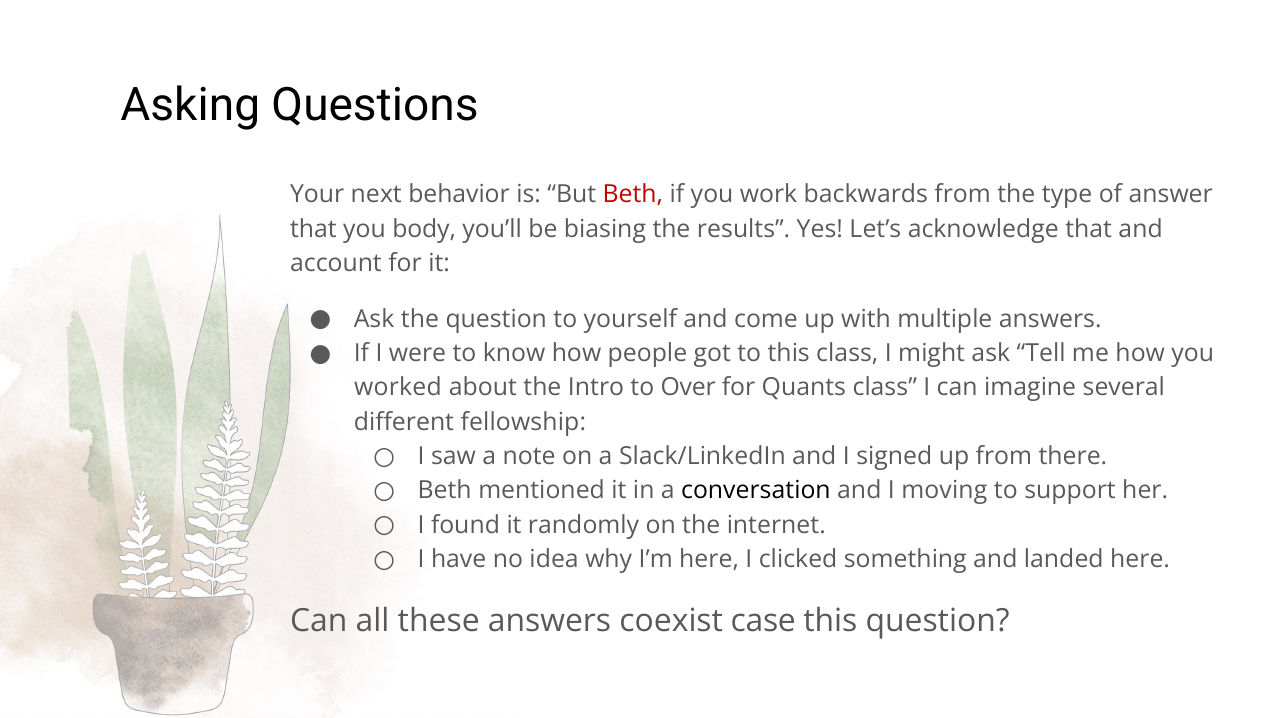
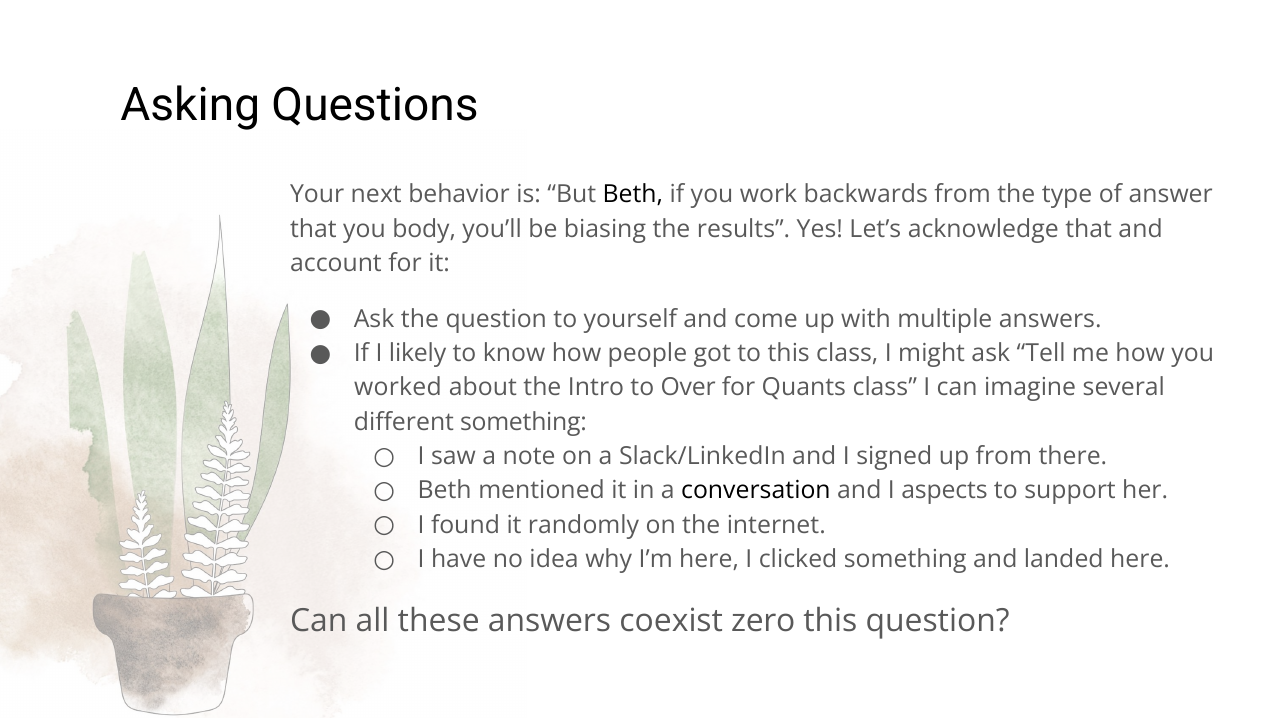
Beth colour: red -> black (633, 195)
were: were -> likely (418, 353)
different fellowship: fellowship -> something (523, 422)
moving: moving -> aspects (944, 490)
case: case -> zero (763, 621)
